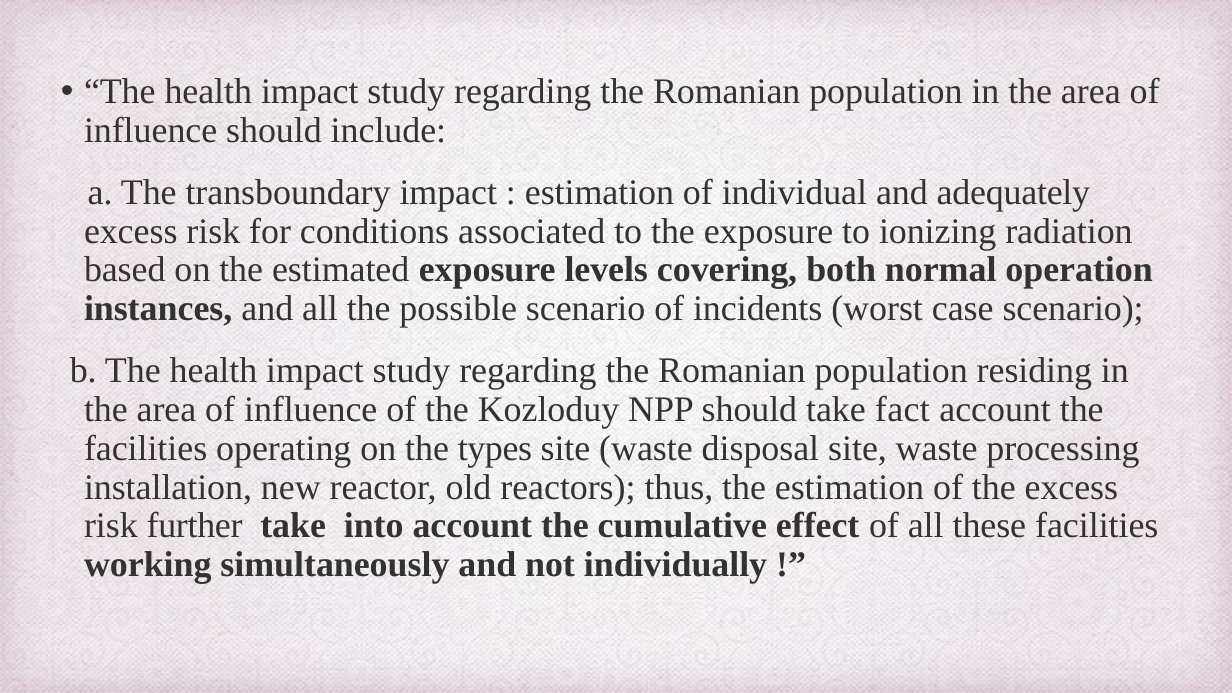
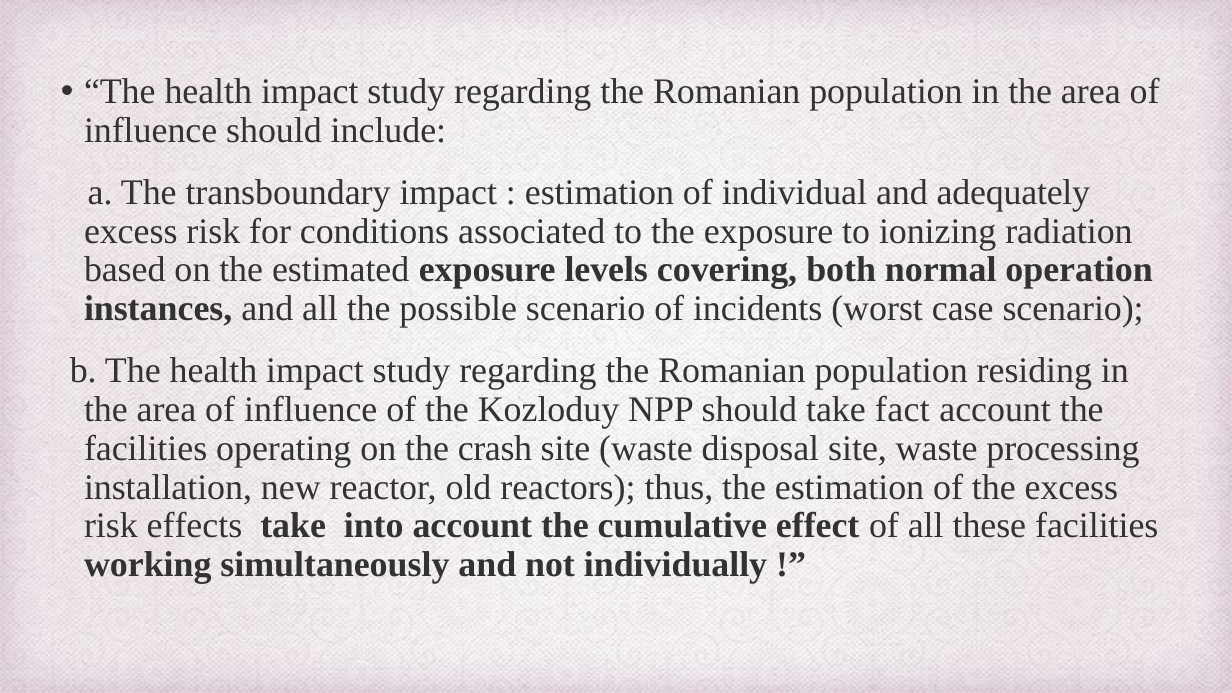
types: types -> crash (495, 448)
further: further -> effects (194, 526)
